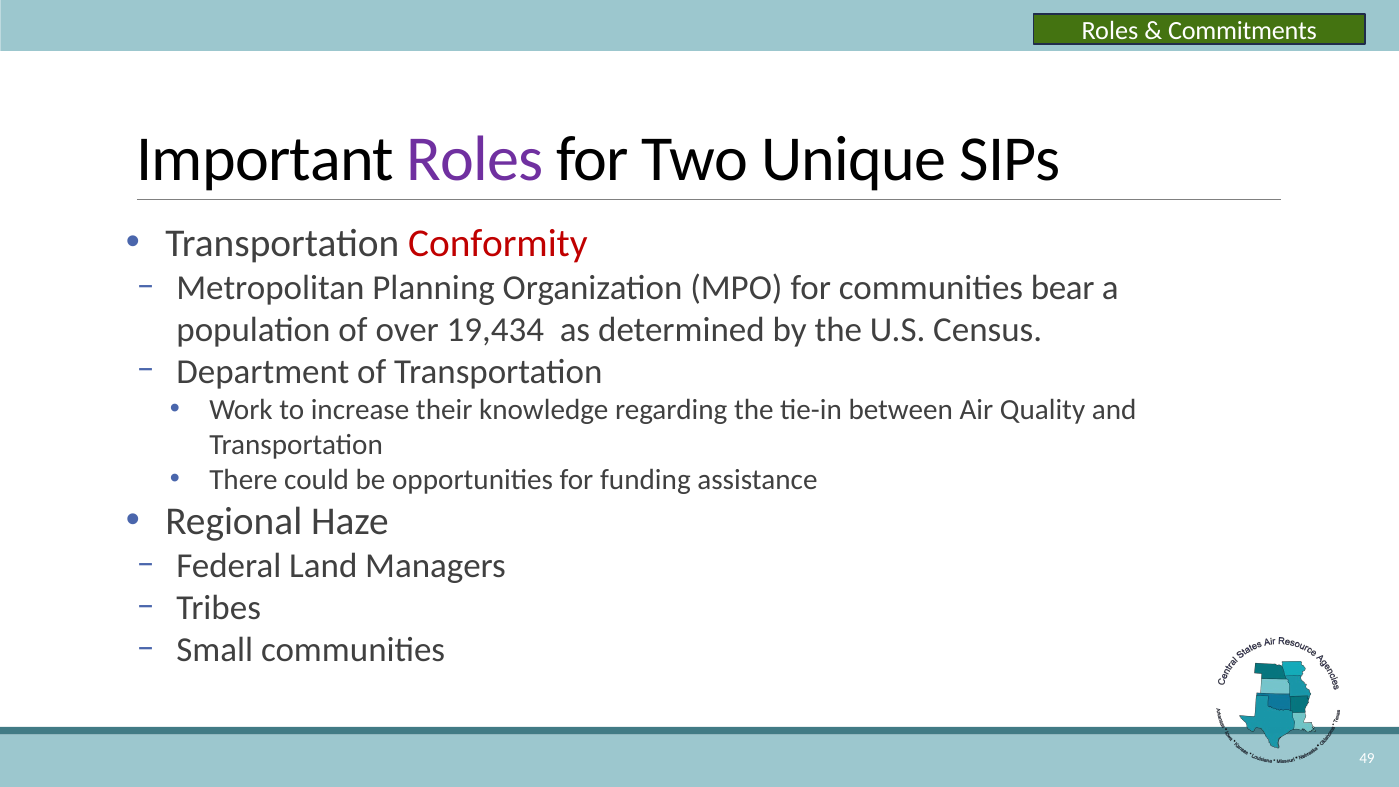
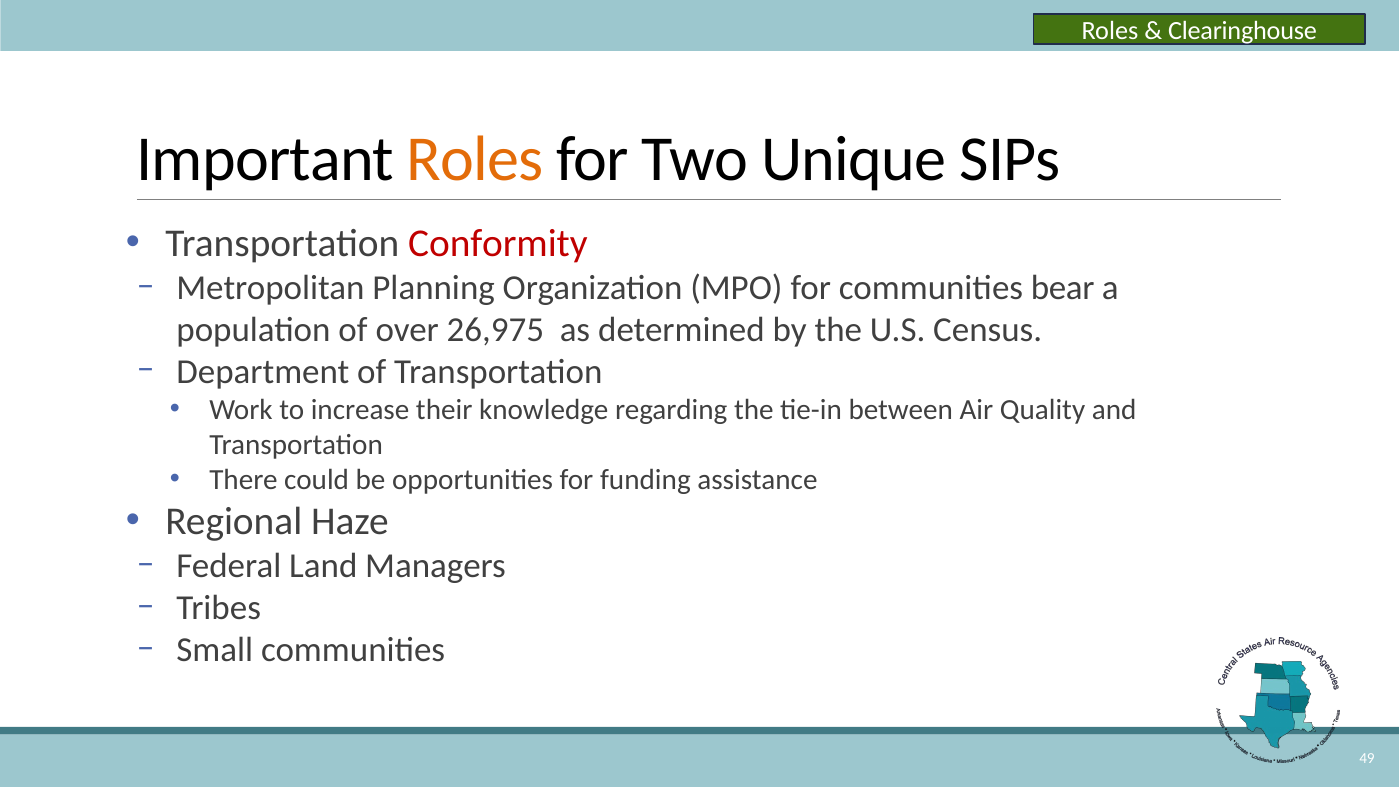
Commitments: Commitments -> Clearinghouse (1242, 31)
Roles colour: purple -> orange (475, 160)
19,434: 19,434 -> 26,975 (495, 330)
